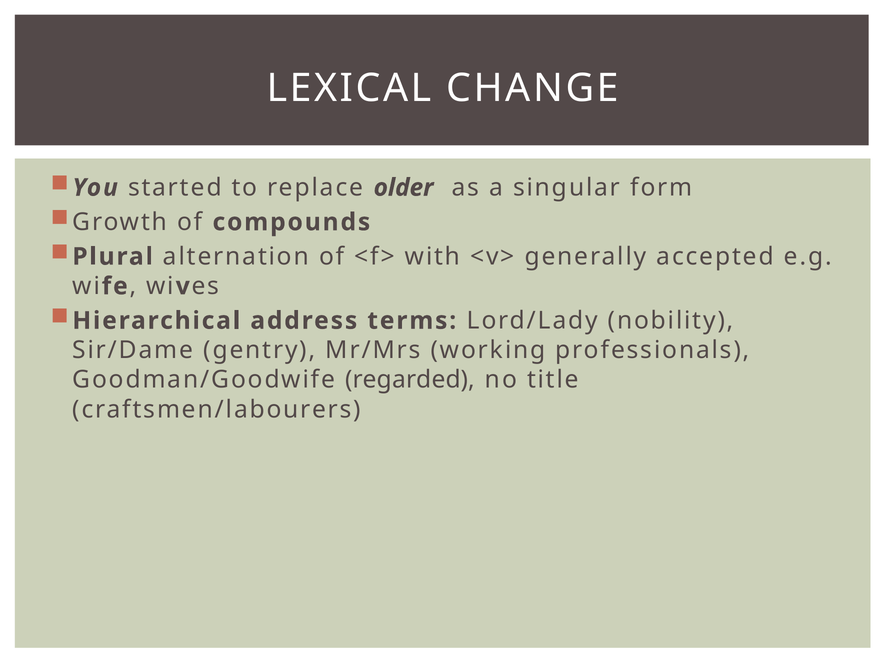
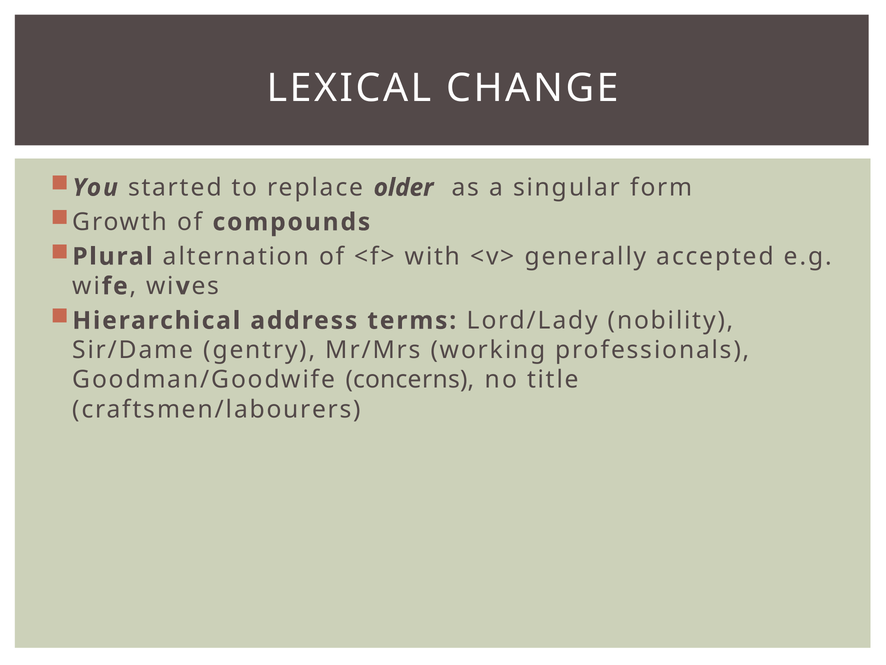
regarded: regarded -> concerns (410, 380)
